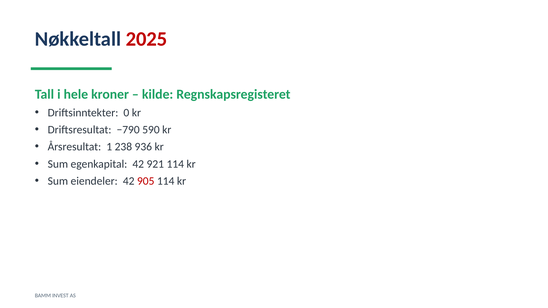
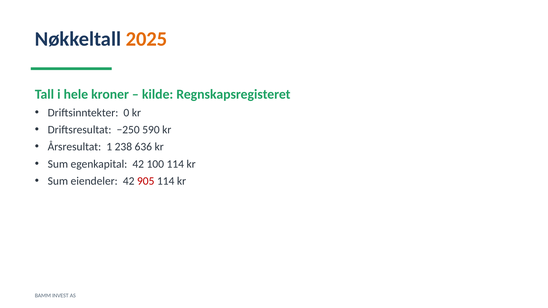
2025 colour: red -> orange (147, 39)
−790: −790 -> −250 (128, 130)
936: 936 -> 636 (143, 147)
921: 921 -> 100 (155, 164)
